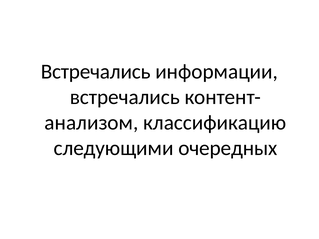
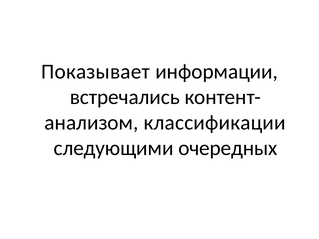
Встречались: Встречались -> Показывает (95, 72)
классификацию: классификацию -> классификации (215, 123)
